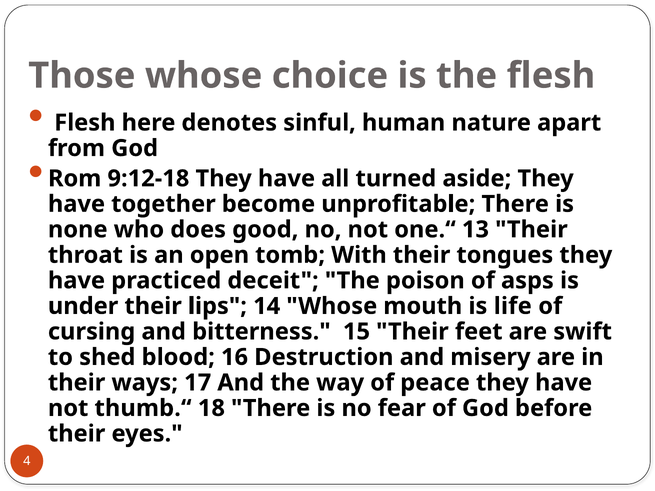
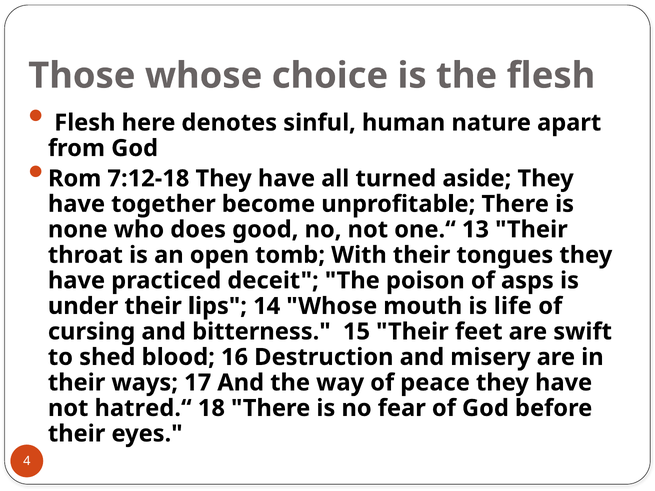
9:12-18: 9:12-18 -> 7:12-18 (148, 179)
thumb.“: thumb.“ -> hatred.“ (143, 408)
